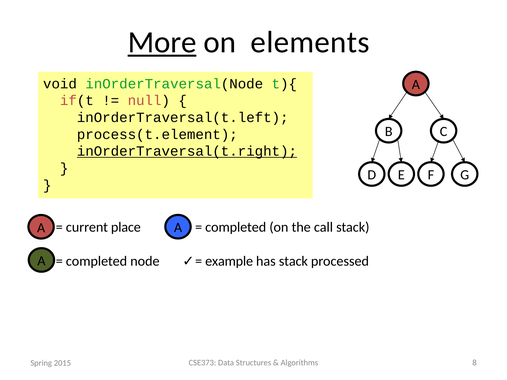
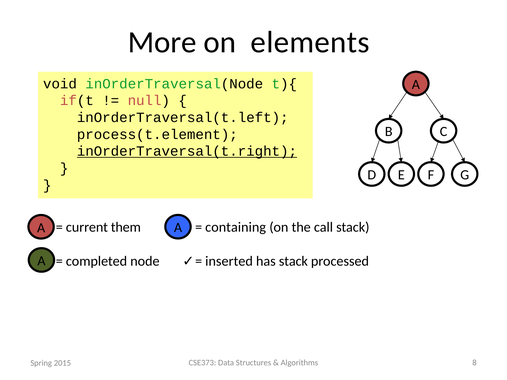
More underline: present -> none (162, 42)
place: place -> them (126, 227)
completed: completed -> containing (236, 227)
example: example -> inserted (229, 261)
